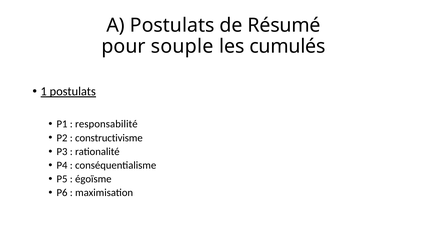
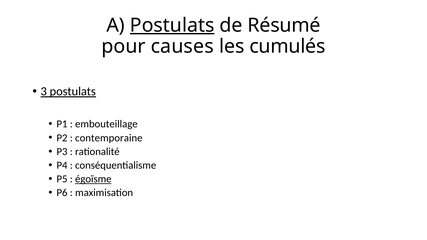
Postulats underline: none -> present (172, 25)
souple: souple -> causes (182, 46)
1: 1 -> 3 (44, 92)
responsabilité: responsabilité -> embouteillage (106, 124)
constructivisme: constructivisme -> contemporaine (109, 138)
égoïsme underline: none -> present (93, 179)
